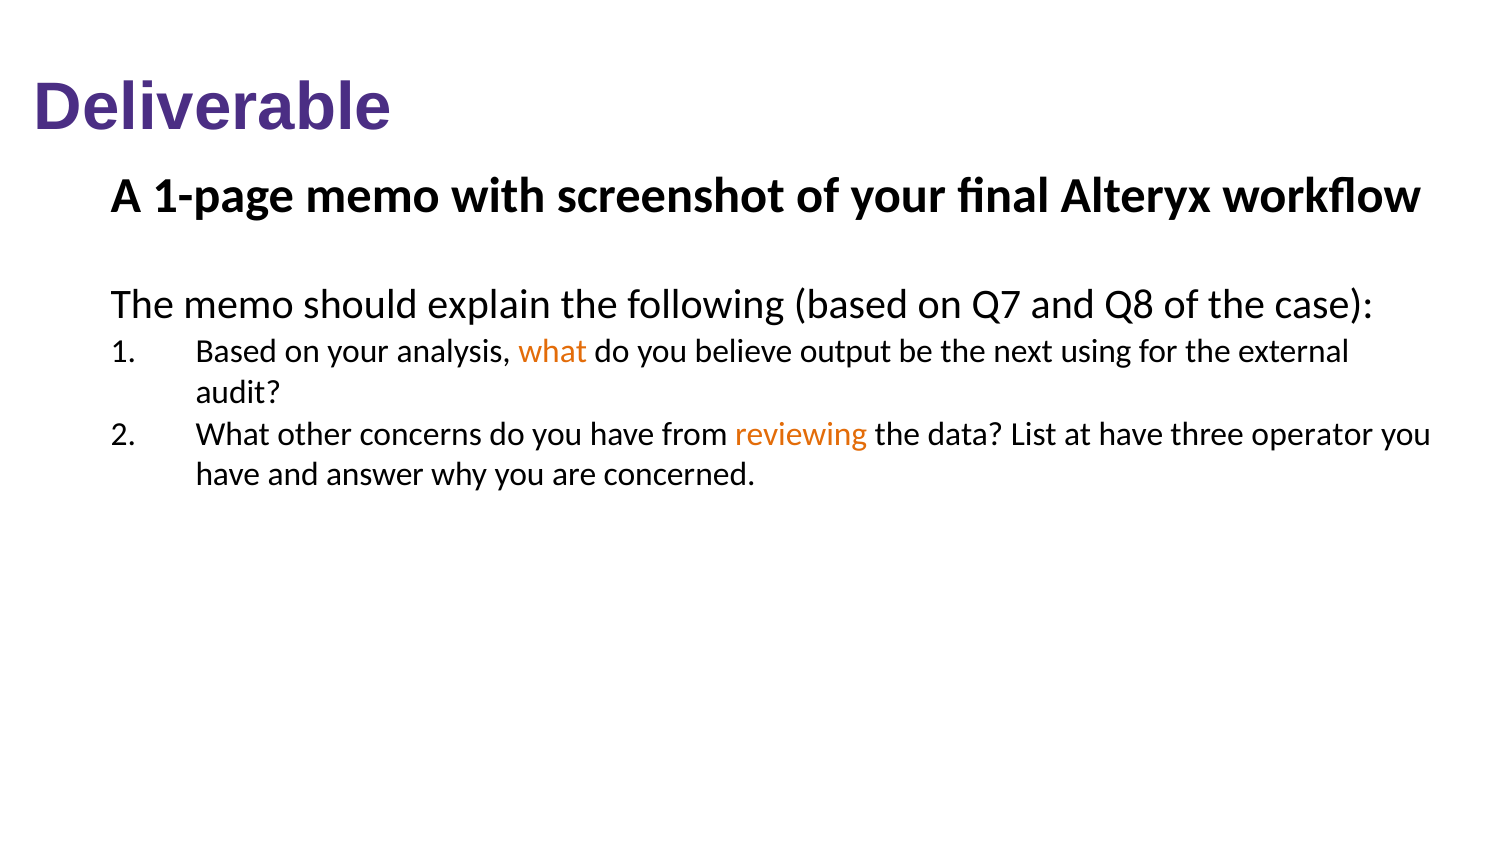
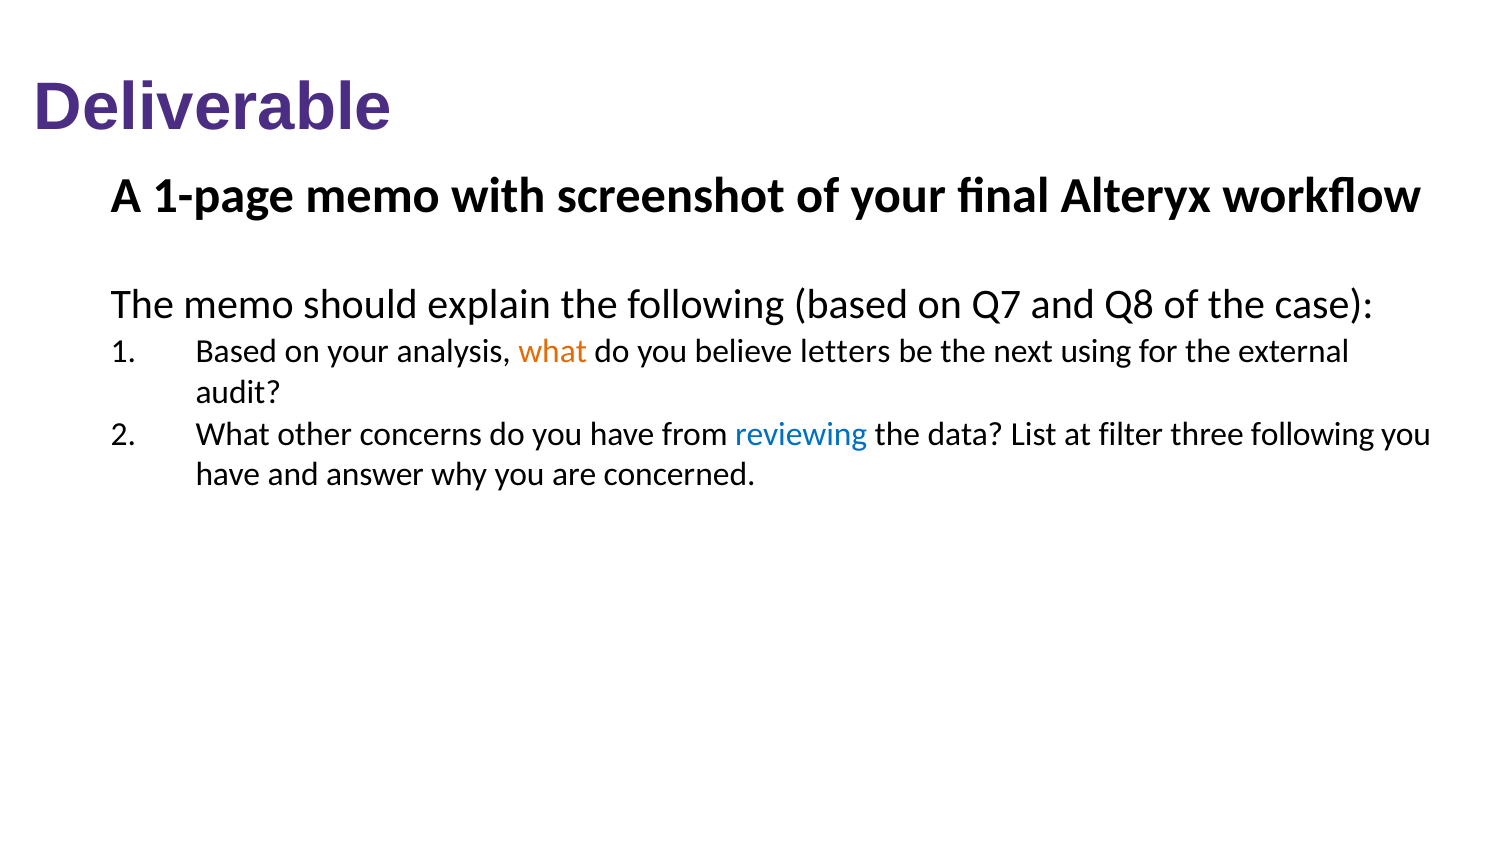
output: output -> letters (845, 352)
reviewing colour: orange -> blue (801, 435)
at have: have -> filter (1131, 435)
three operator: operator -> following (1313, 435)
